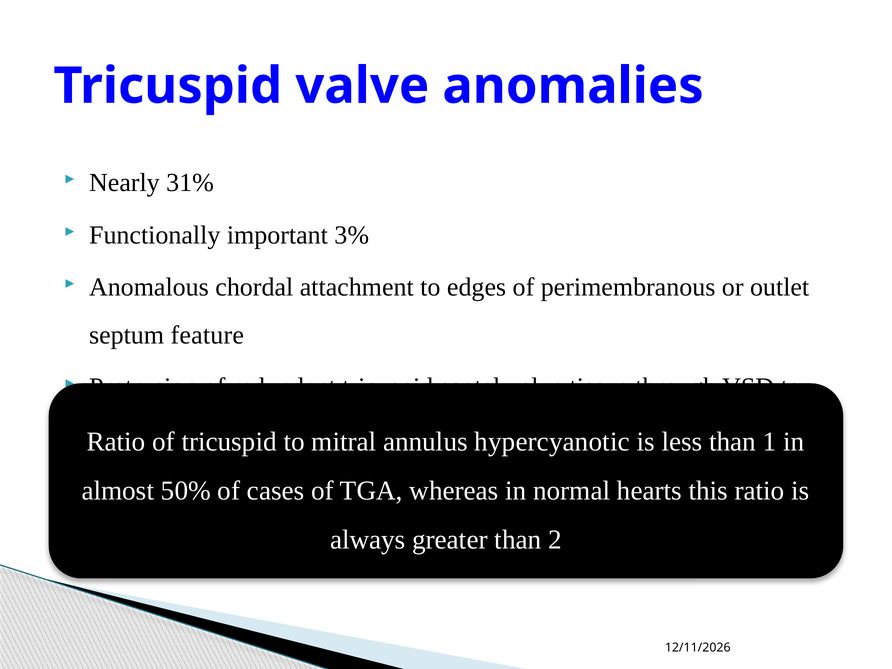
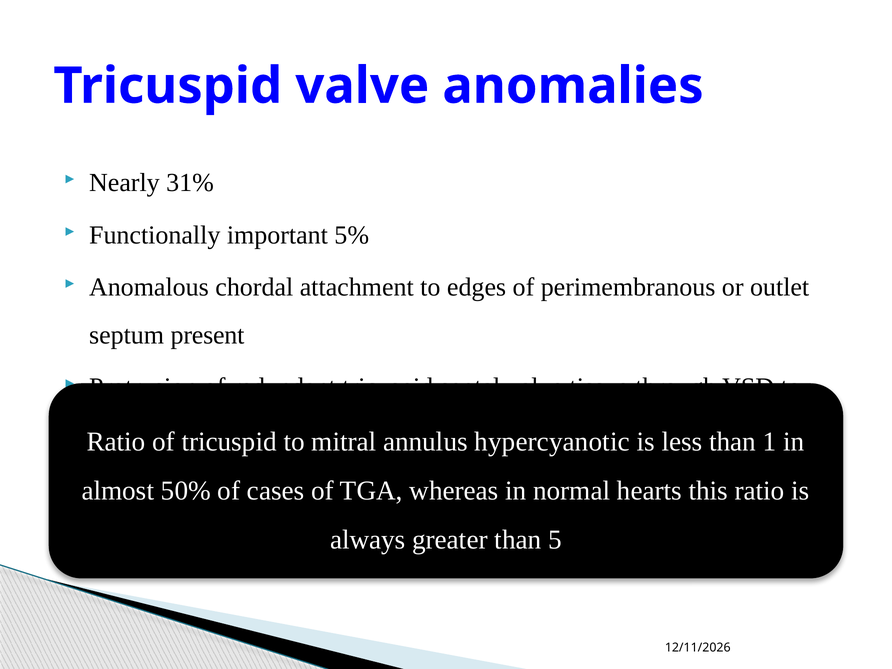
3%: 3% -> 5% (352, 235)
feature: feature -> present (207, 335)
2: 2 -> 5 (555, 540)
